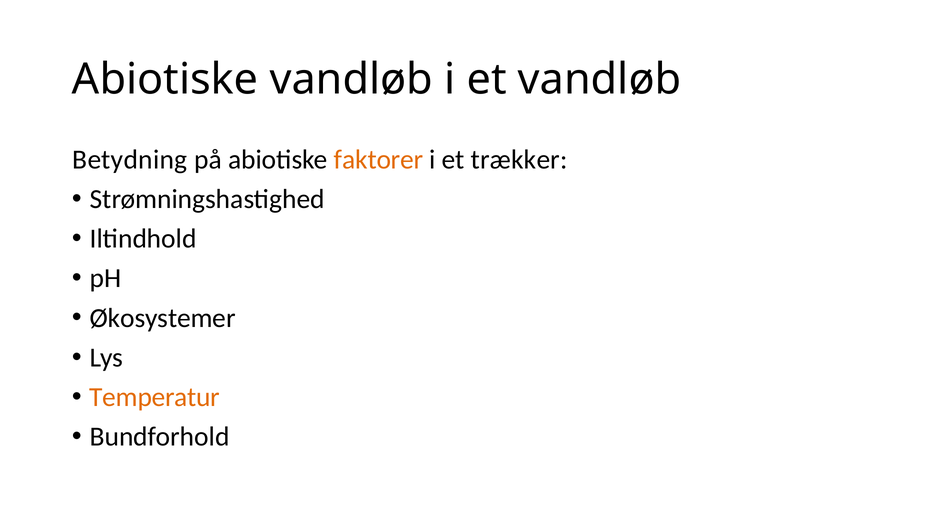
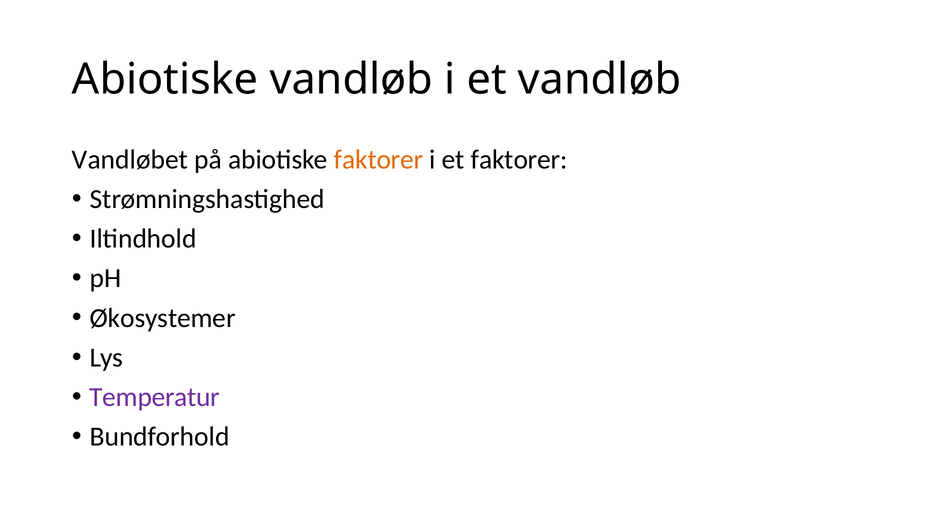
Betydning: Betydning -> Vandløbet (130, 160)
et trækker: trækker -> faktorer (519, 160)
Temperatur colour: orange -> purple (155, 397)
